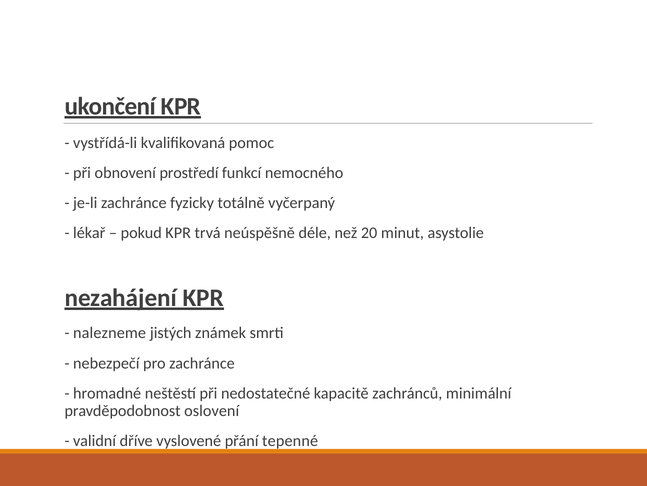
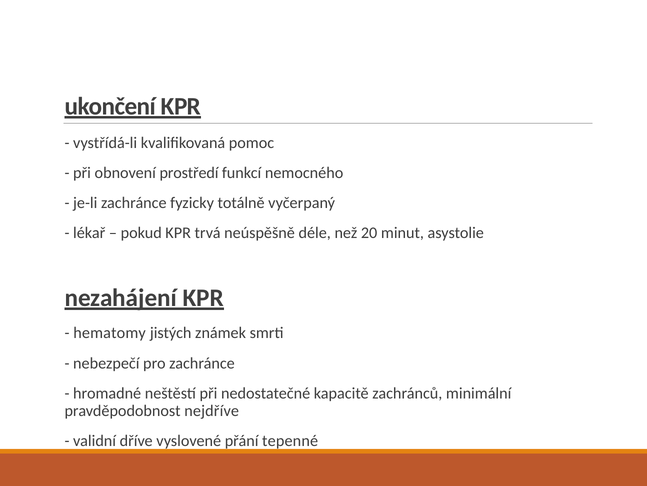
nalezneme: nalezneme -> hematomy (110, 333)
oslovení: oslovení -> nejdříve (212, 410)
